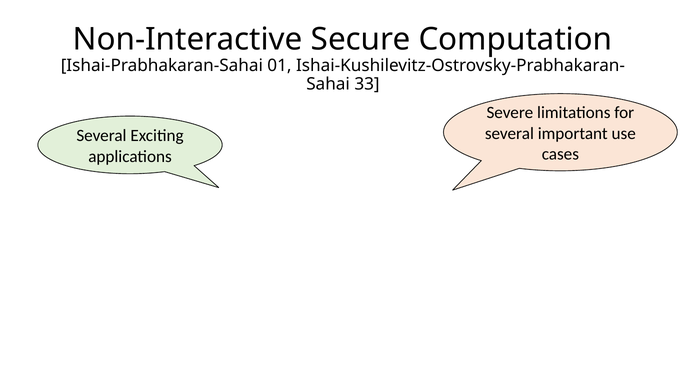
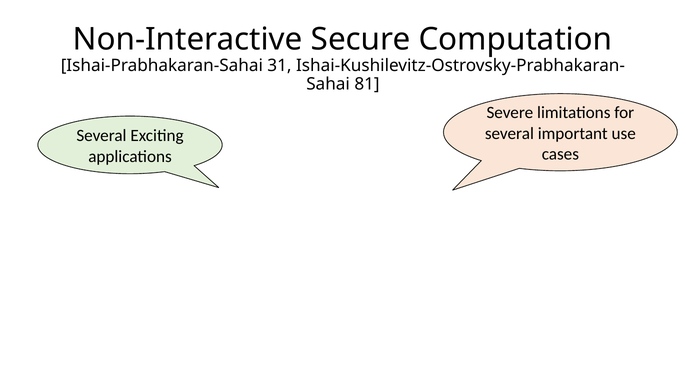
01: 01 -> 31 (279, 65)
33: 33 -> 81 (367, 84)
